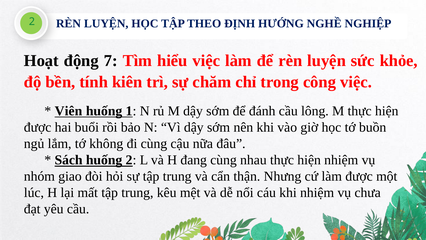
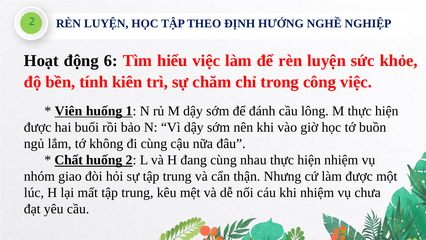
7: 7 -> 6 (111, 61)
Sách: Sách -> Chất (69, 160)
